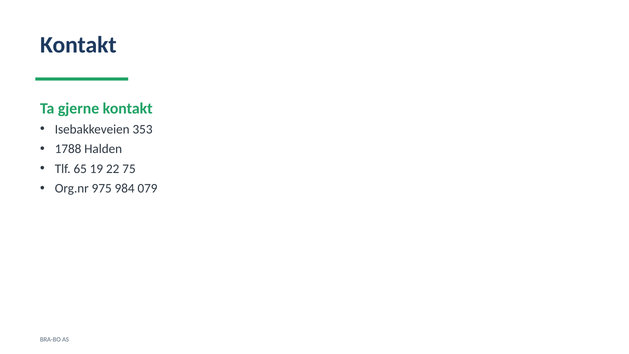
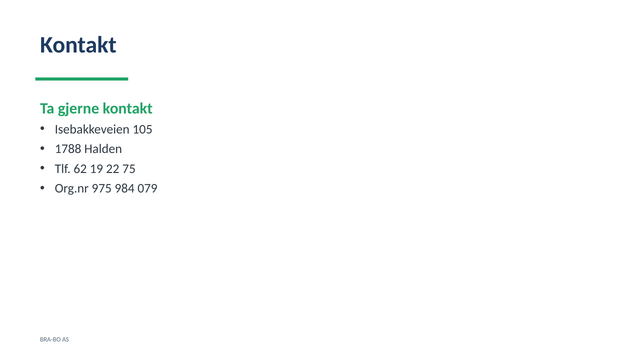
353: 353 -> 105 (143, 129)
65: 65 -> 62 (80, 169)
